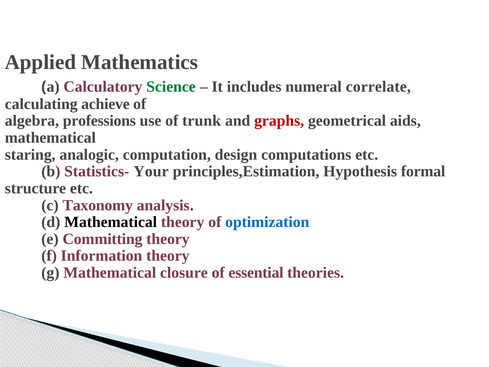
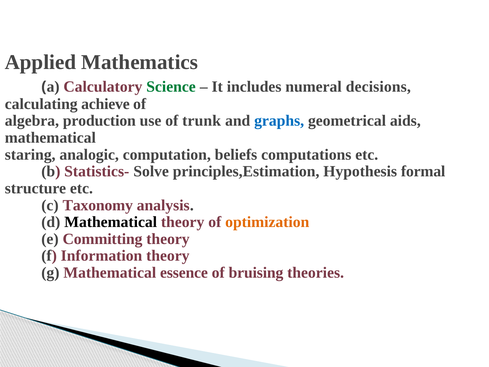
correlate: correlate -> decisions (378, 87)
professions: professions -> production (99, 121)
graphs colour: red -> blue (279, 121)
design: design -> beliefs (236, 154)
Your: Your -> Solve (151, 171)
optimization colour: blue -> orange (267, 222)
closure: closure -> essence (184, 273)
essential: essential -> bruising (256, 273)
